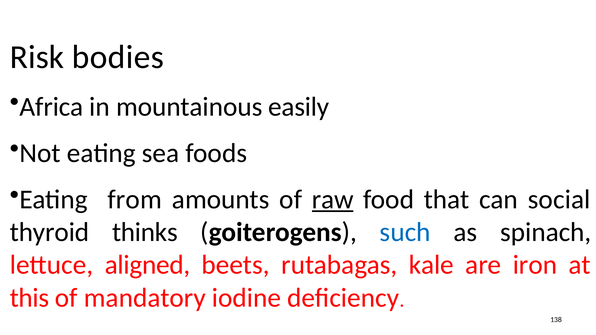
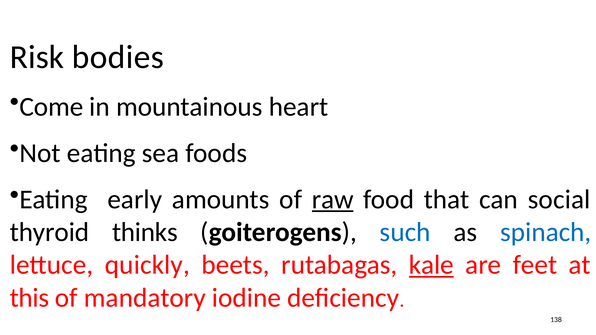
Africa: Africa -> Come (51, 107)
easily: easily -> heart (299, 107)
from: from -> early (135, 200)
spinach colour: black -> blue (546, 232)
aligned: aligned -> quickly (147, 265)
kale underline: none -> present (431, 265)
iron: iron -> feet (535, 265)
